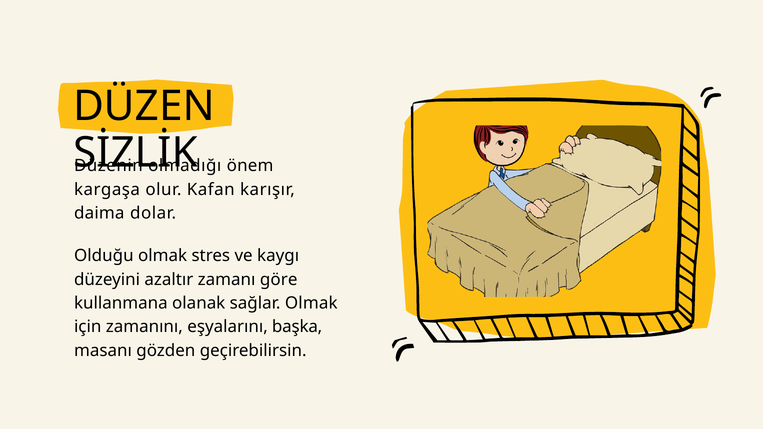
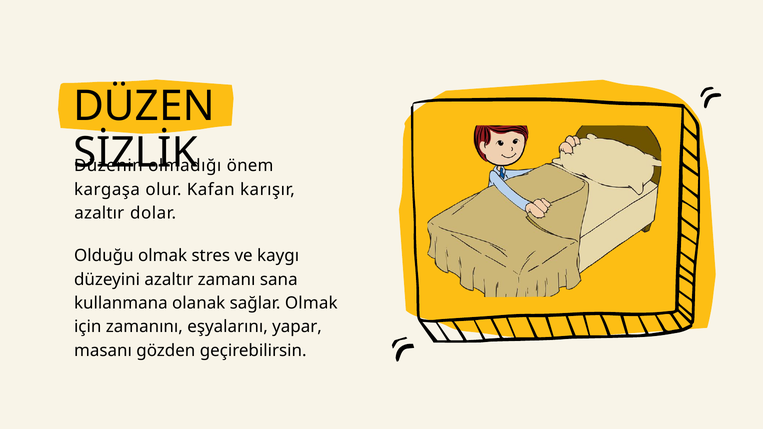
daima: daima -> azaltır (99, 213)
göre: göre -> sana (279, 280)
başka: başka -> yapar (297, 327)
